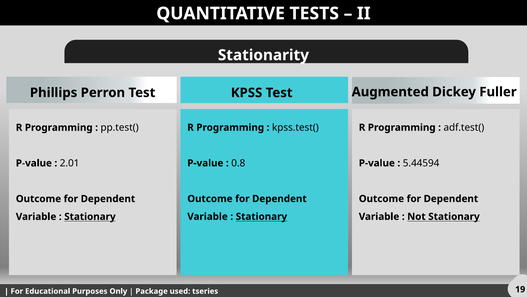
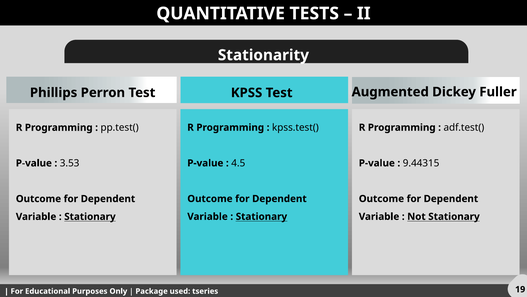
0.8: 0.8 -> 4.5 (238, 163)
5.44594: 5.44594 -> 9.44315 (421, 163)
2.01: 2.01 -> 3.53 (70, 163)
